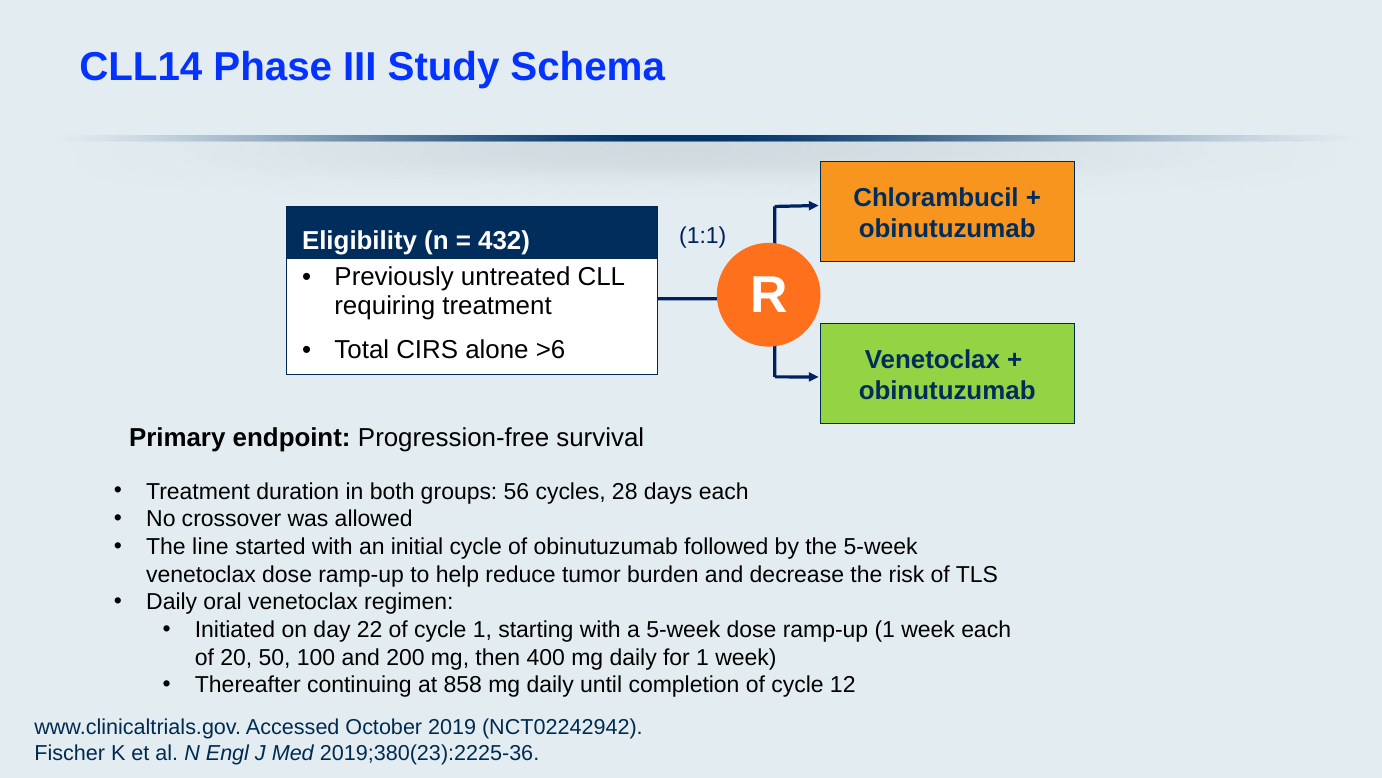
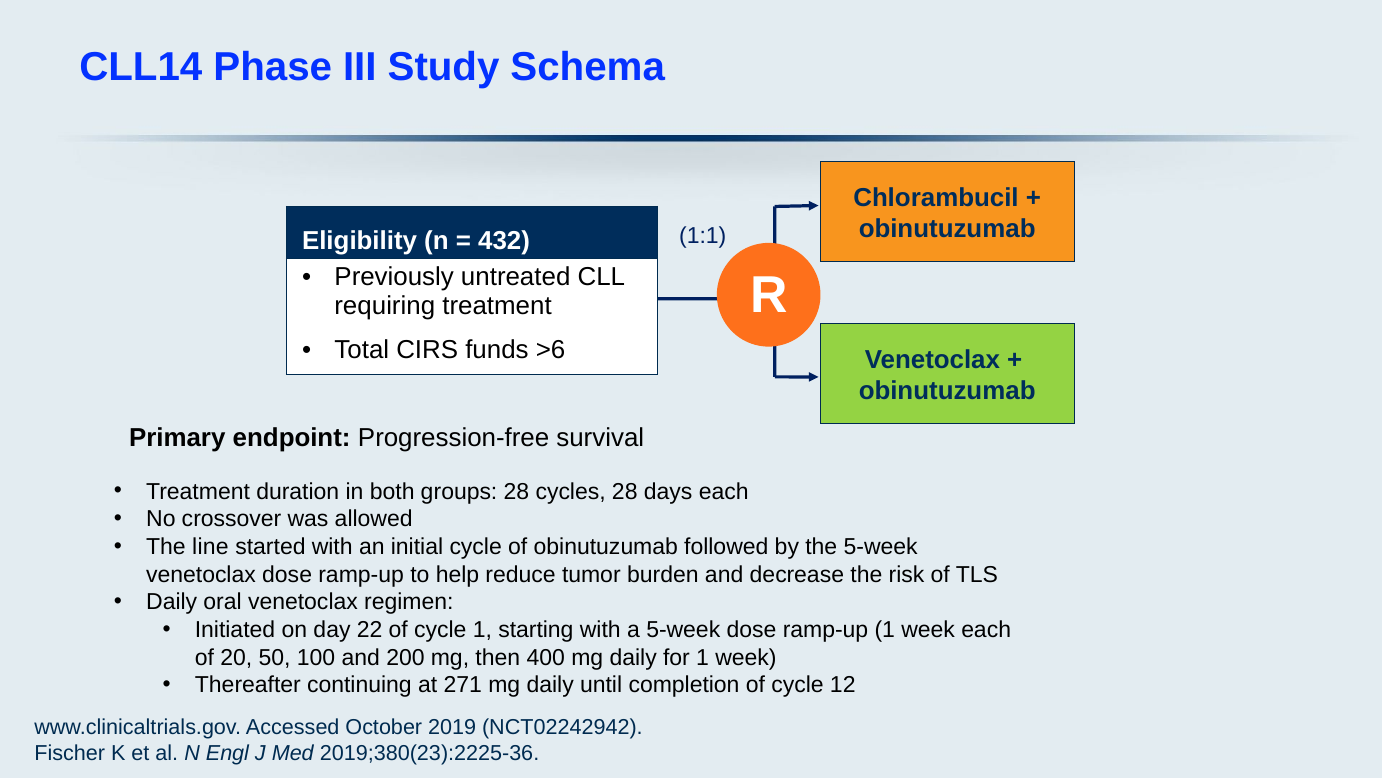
alone: alone -> funds (497, 350)
groups 56: 56 -> 28 (516, 491)
858: 858 -> 271 (463, 685)
